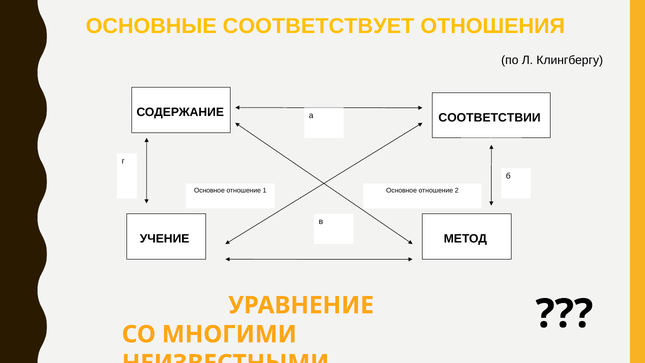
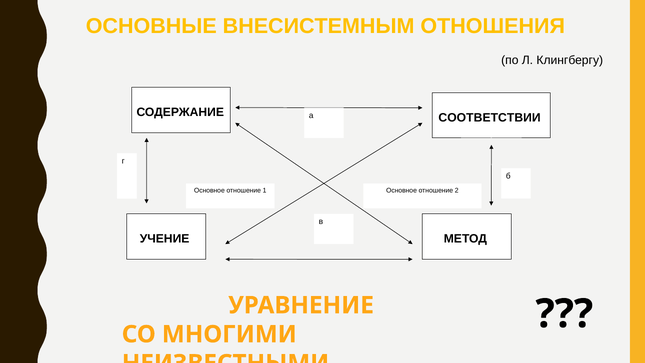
СООТВЕТСТВУЕТ: СООТВЕТСТВУЕТ -> ВНЕСИСТЕМНЫМ (319, 26)
